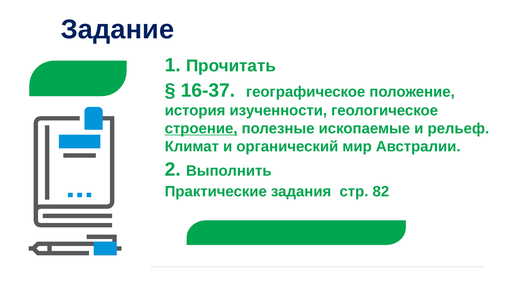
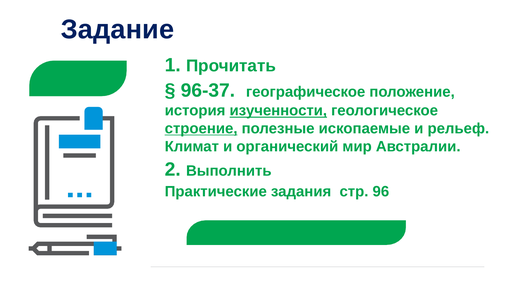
16-37: 16-37 -> 96-37 (208, 90)
изученности underline: none -> present (278, 110)
82: 82 -> 96 (381, 191)
